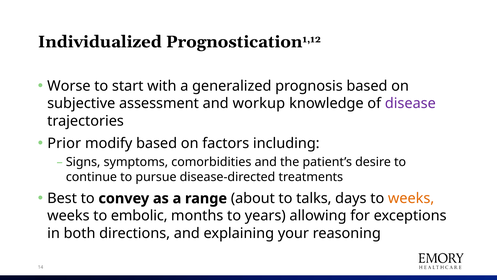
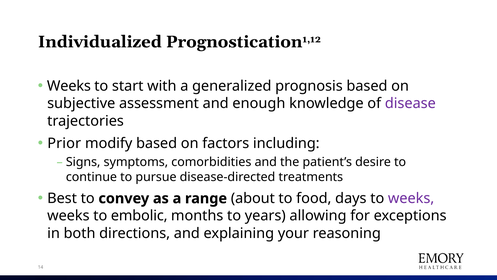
Worse: Worse -> Weeks (69, 86)
workup: workup -> enough (259, 103)
talks: talks -> food (314, 198)
weeks colour: orange -> purple (411, 198)
